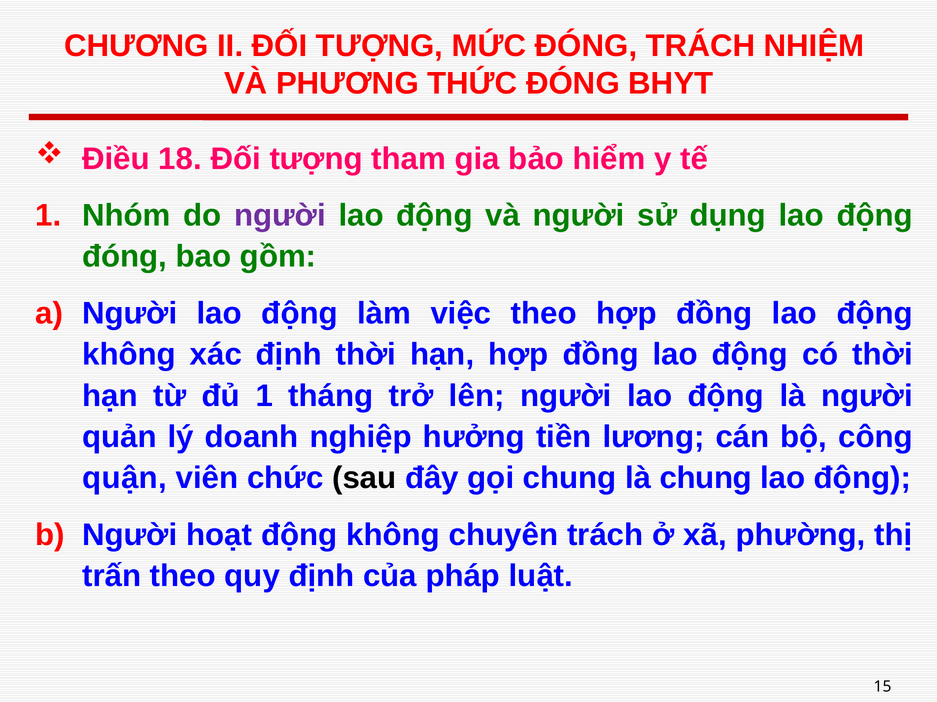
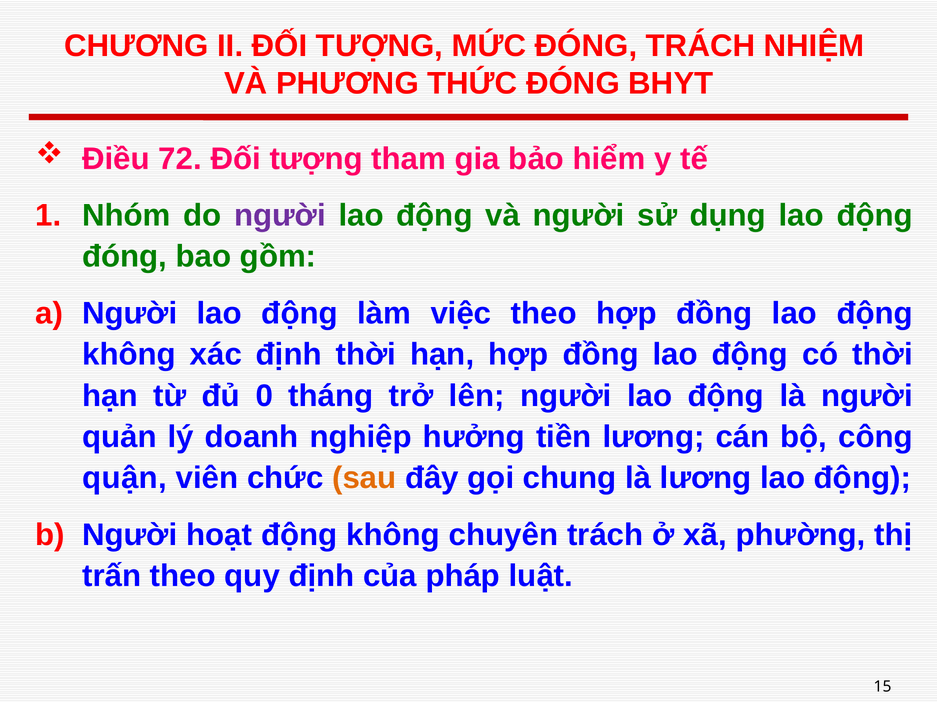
18: 18 -> 72 (180, 159)
đủ 1: 1 -> 0 (264, 396)
sau colour: black -> orange (364, 479)
là chung: chung -> lương (706, 479)
